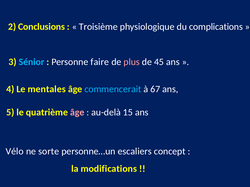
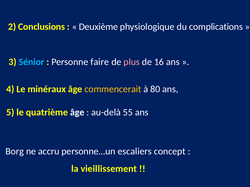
Troisième: Troisième -> Deuxième (98, 27)
45: 45 -> 16 (159, 62)
mentales: mentales -> minéraux (47, 89)
commencerait colour: light blue -> yellow (113, 89)
67: 67 -> 80 (155, 89)
âge colour: pink -> white (77, 113)
15: 15 -> 55 (128, 113)
Vélo: Vélo -> Borg (15, 152)
sorte: sorte -> accru (49, 152)
modifications: modifications -> vieillissement (109, 169)
